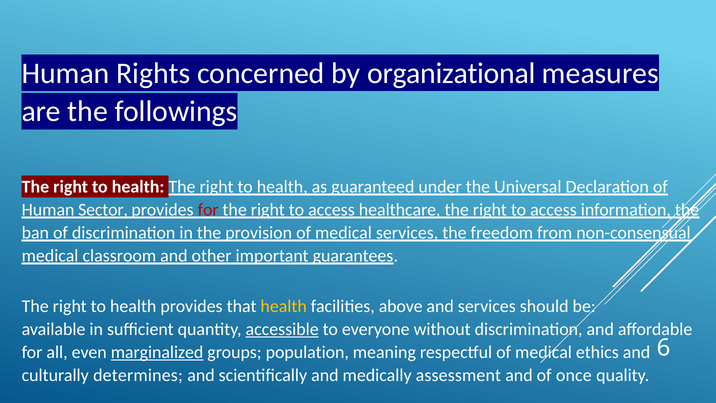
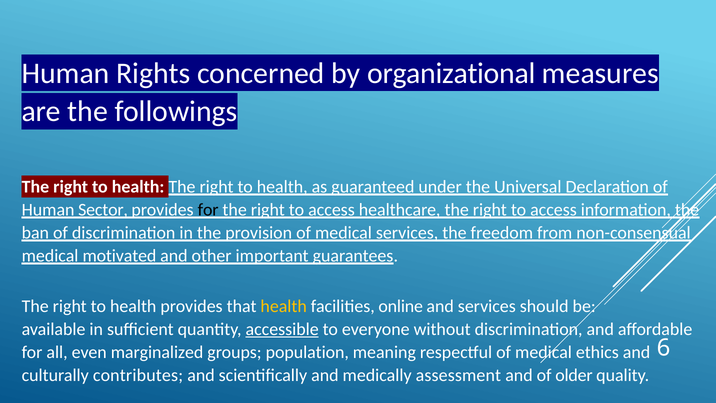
for colour: red -> black (208, 210)
classroom: classroom -> motivated (119, 256)
above: above -> online (401, 306)
marginalized underline: present -> none (157, 352)
determines: determines -> contributes (138, 375)
once: once -> older (574, 375)
